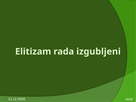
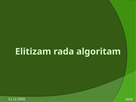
izgubljeni: izgubljeni -> algoritam (99, 52)
